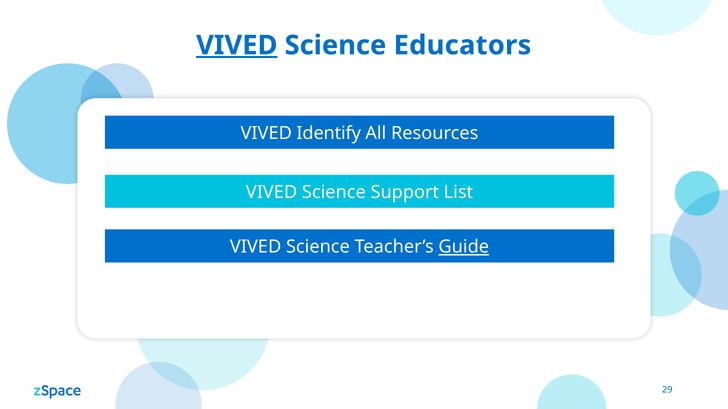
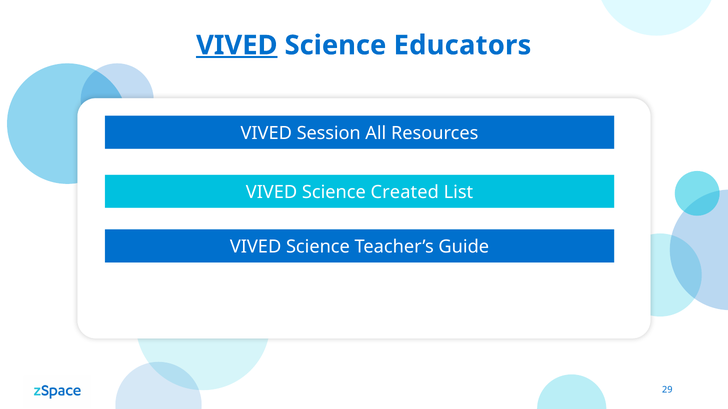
Identify: Identify -> Session (329, 134)
Support: Support -> Created (405, 193)
Guide underline: present -> none (464, 247)
